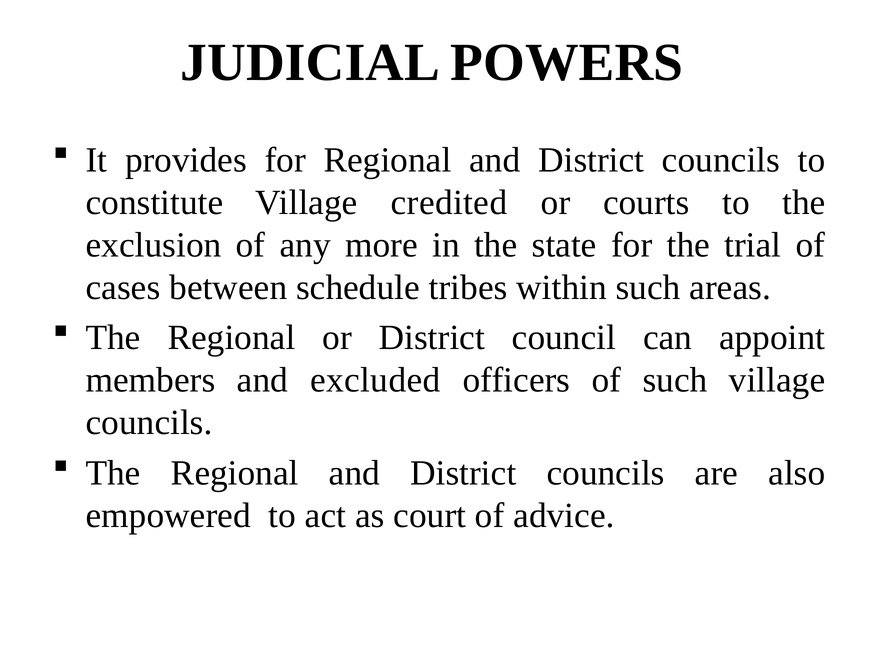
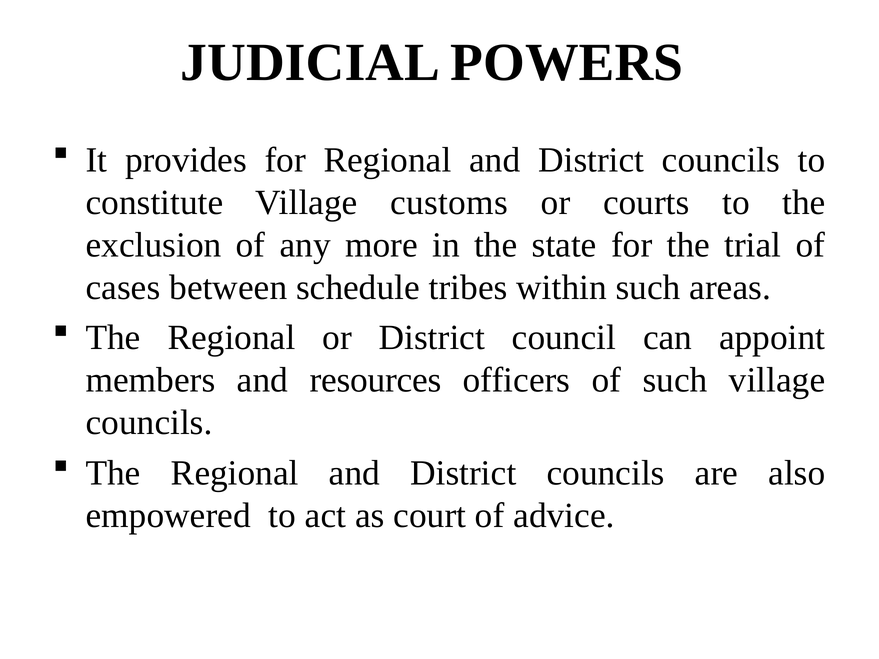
credited: credited -> customs (449, 202)
excluded: excluded -> resources (376, 380)
